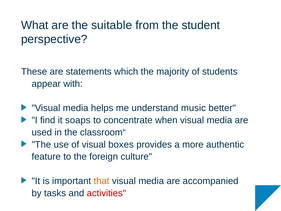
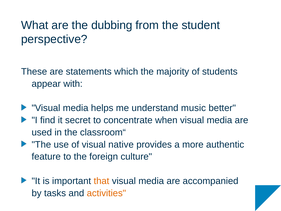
suitable: suitable -> dubbing (112, 25)
soaps: soaps -> secret (78, 120)
boxes: boxes -> native (121, 144)
activities colour: red -> orange (106, 193)
